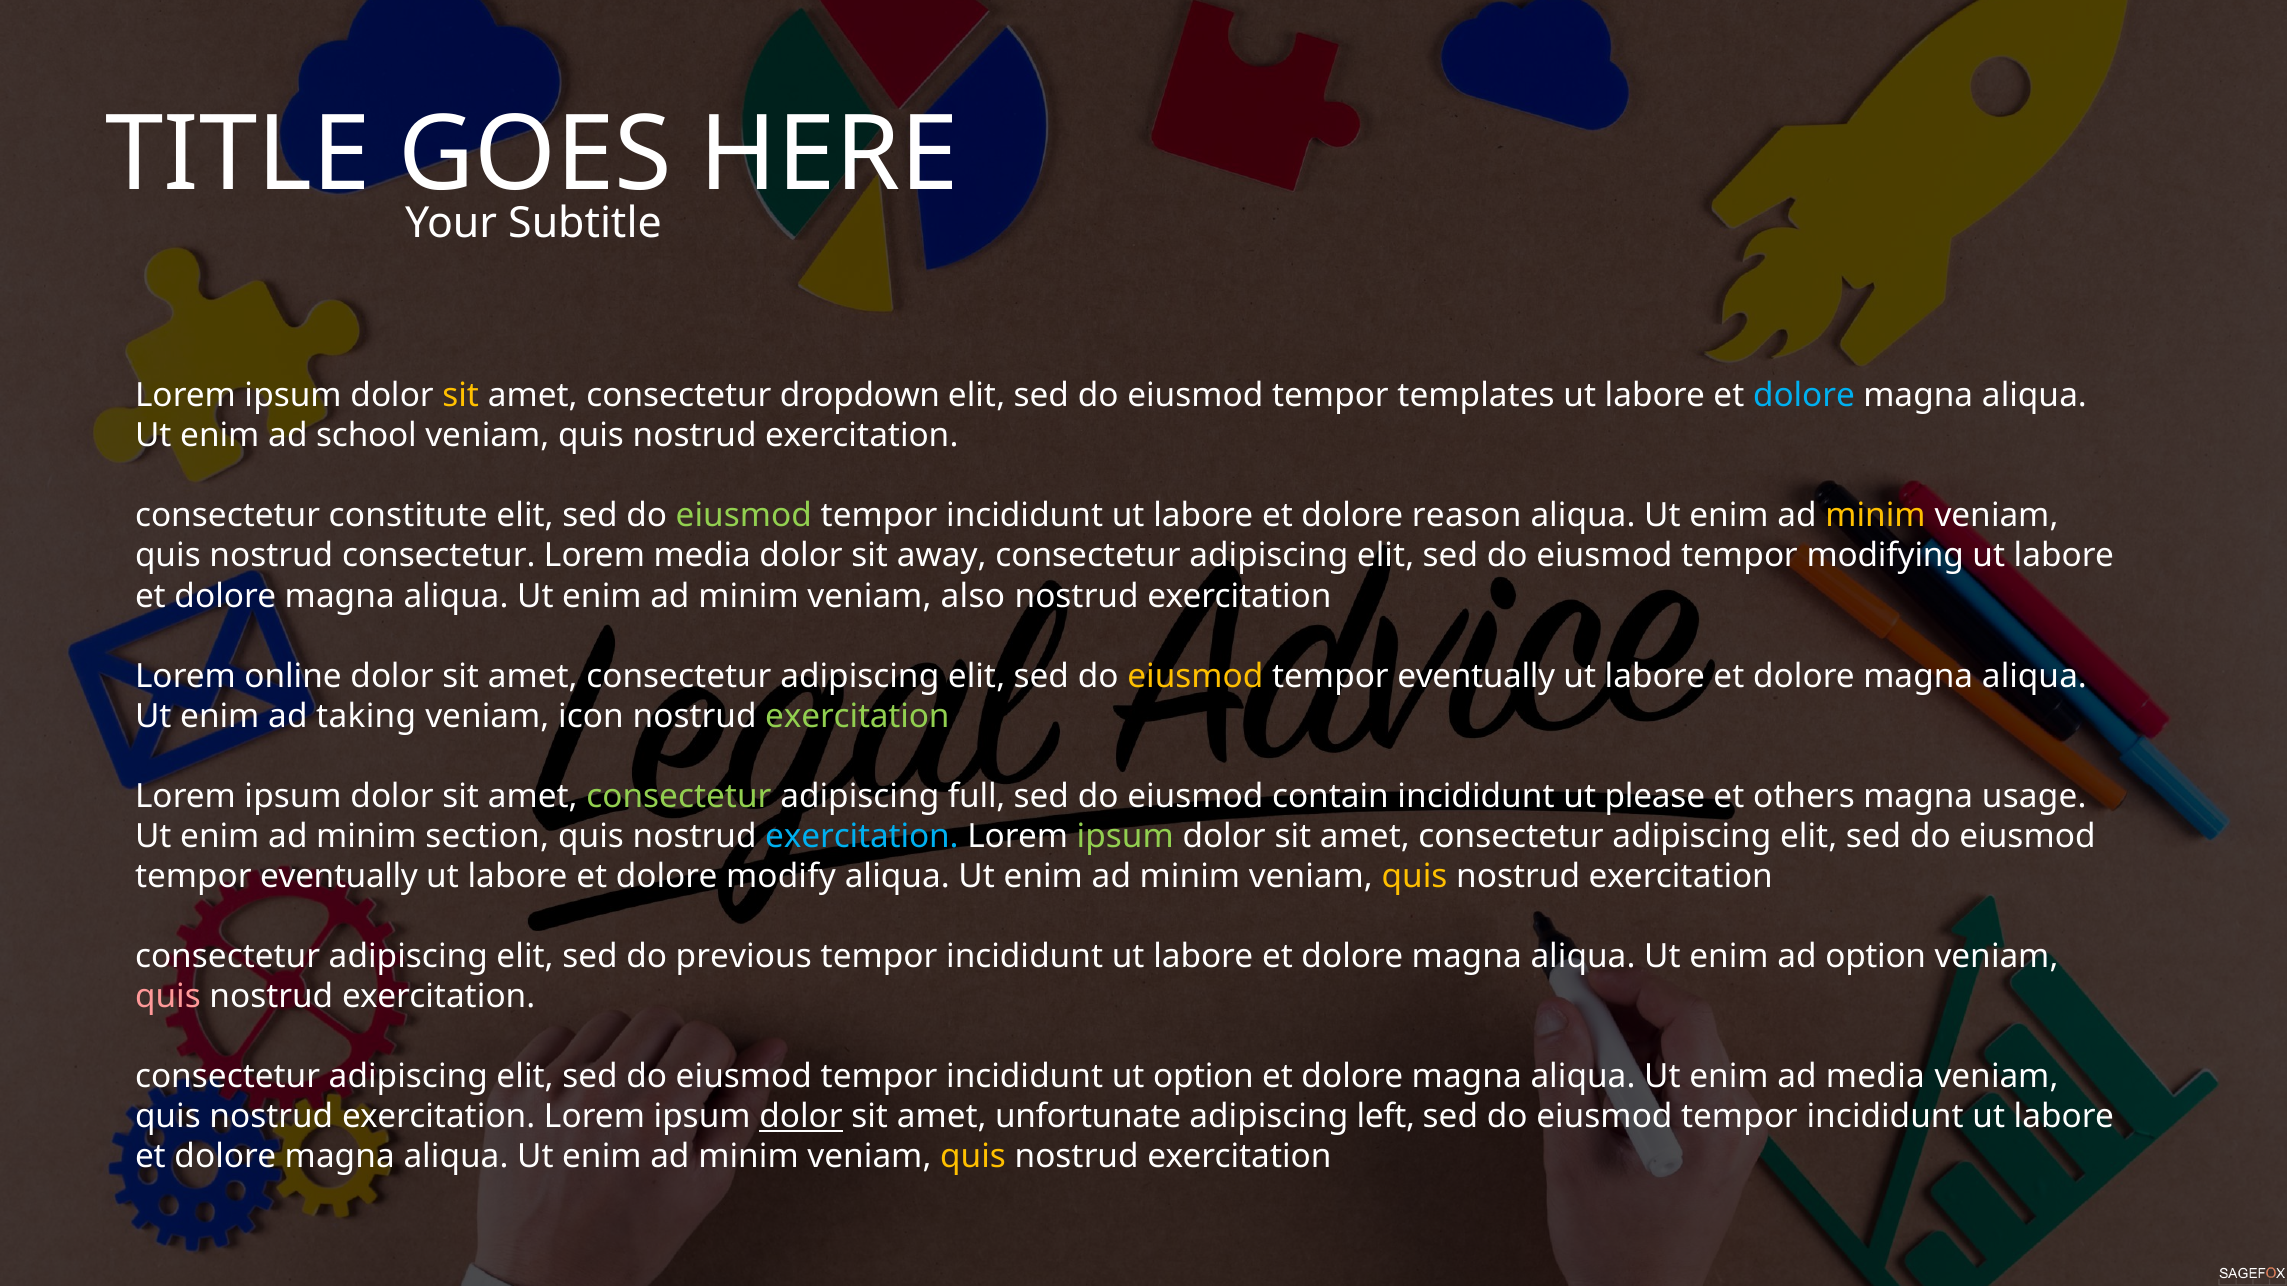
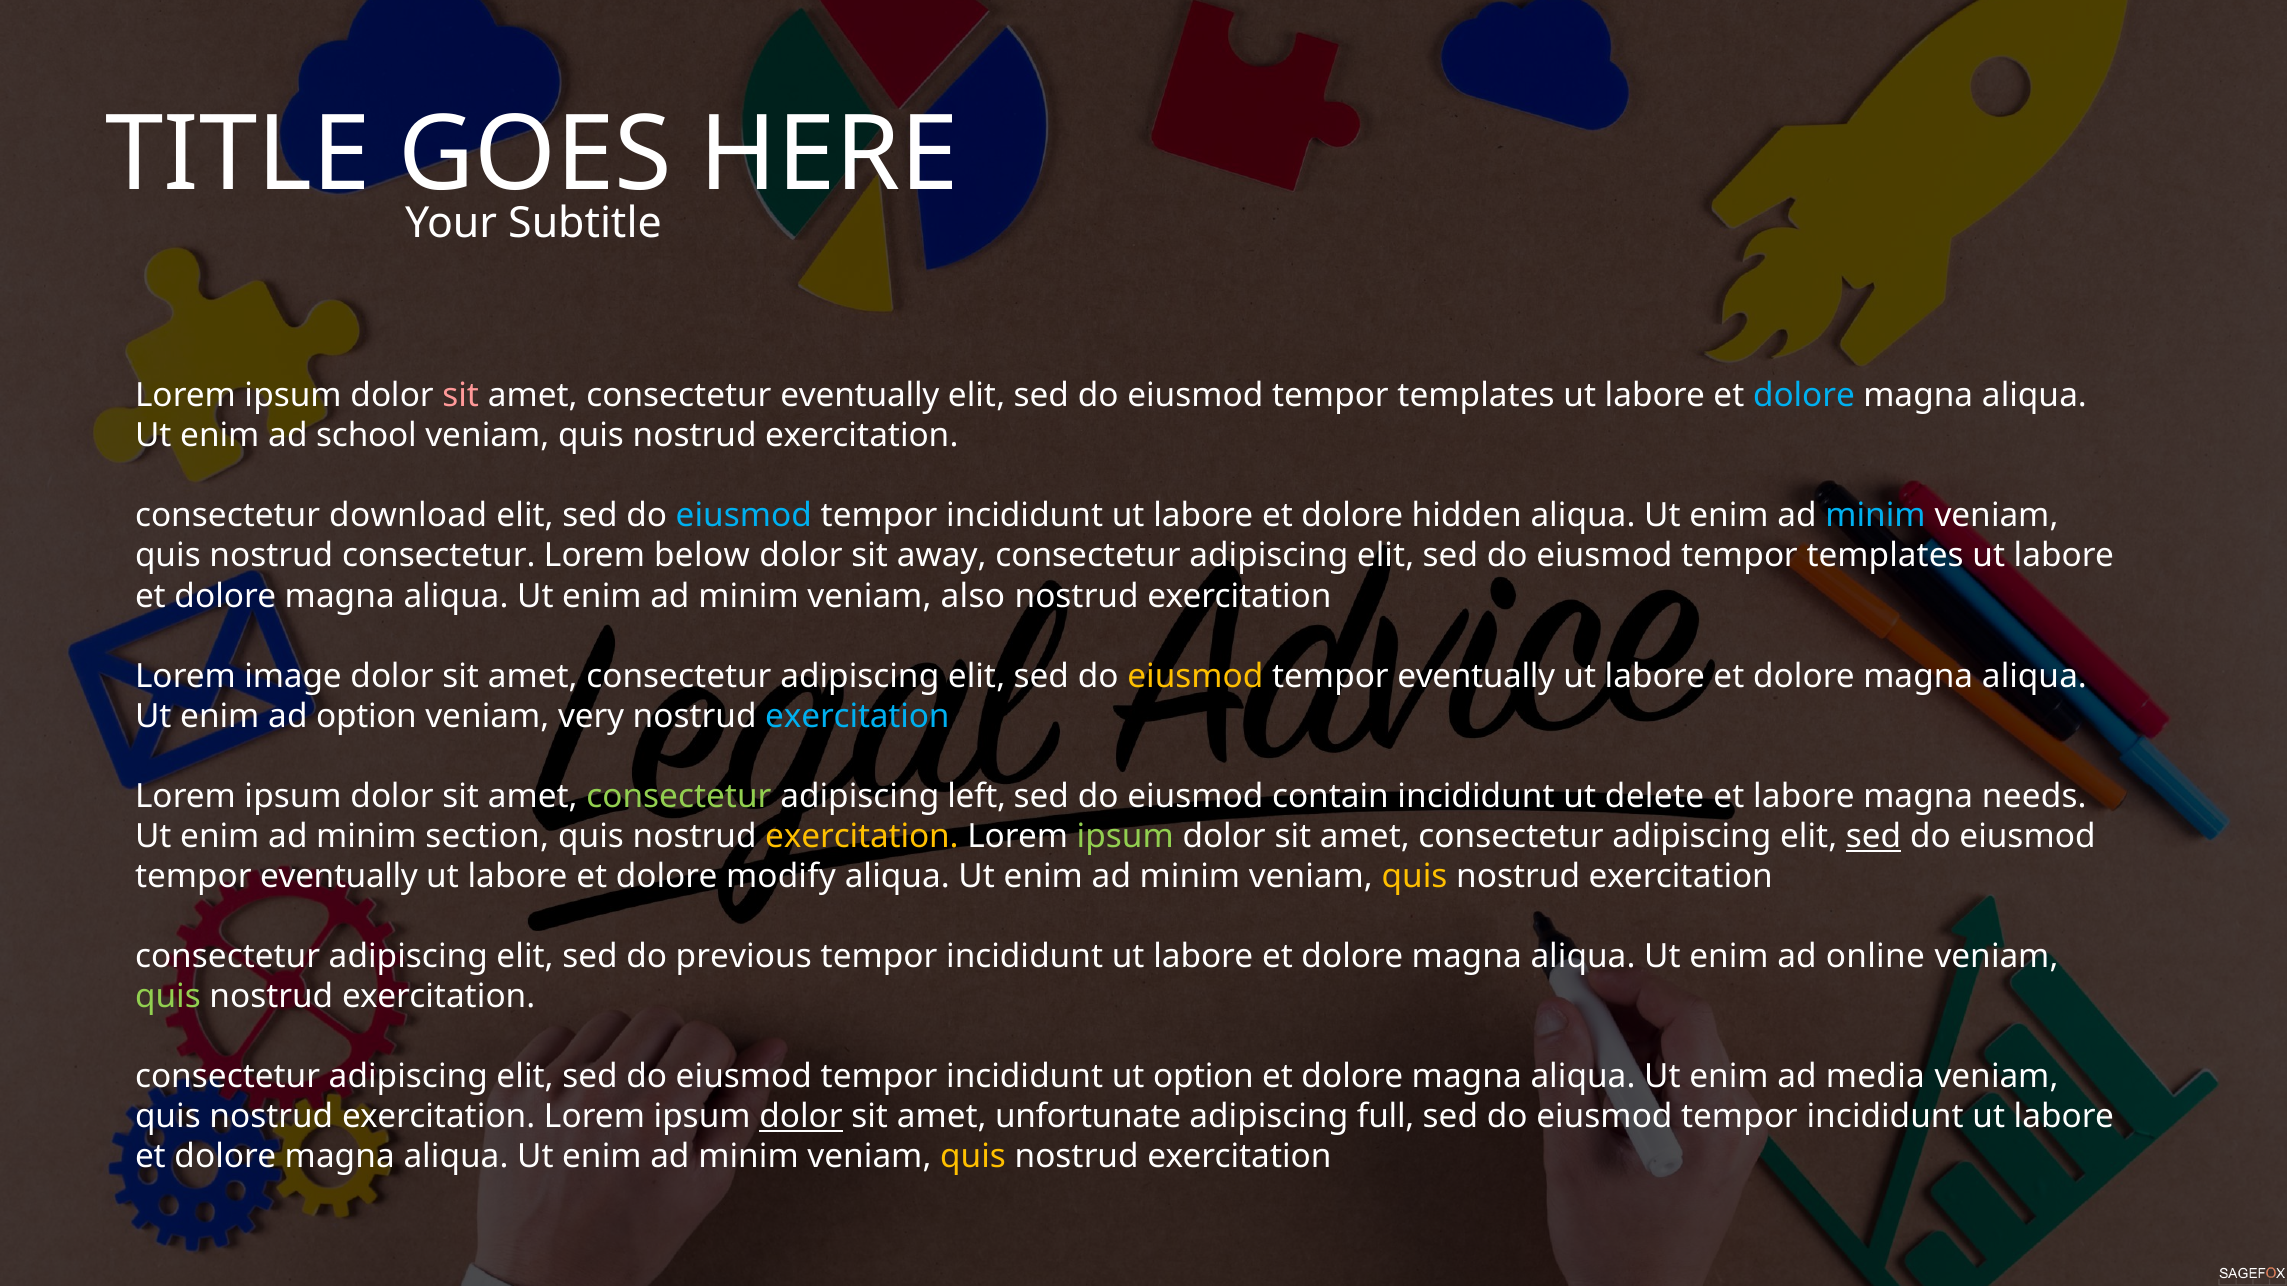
sit colour: yellow -> pink (461, 396)
consectetur dropdown: dropdown -> eventually (860, 396)
constitute: constitute -> download (408, 516)
eiusmod colour: light green -> light blue (744, 516)
reason: reason -> hidden (1467, 516)
minim colour: yellow -> light blue (1876, 516)
Lorem media: media -> below (702, 556)
modifying: modifying -> templates (1885, 556)
online: online -> image (293, 676)
ad taking: taking -> option (367, 716)
icon: icon -> very (591, 716)
exercitation colour: light green -> light blue (857, 716)
full: full -> left (977, 796)
please: please -> delete (1655, 796)
et others: others -> labore (1804, 796)
usage: usage -> needs (2034, 796)
exercitation colour: light blue -> yellow (862, 836)
sed underline: none -> present (1873, 836)
ad option: option -> online (1875, 957)
quis colour: pink -> light green (168, 997)
left: left -> full (1386, 1117)
